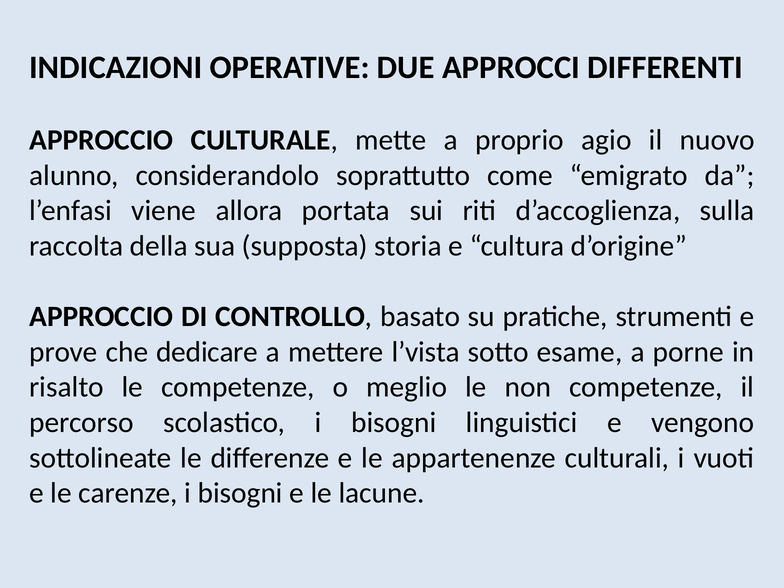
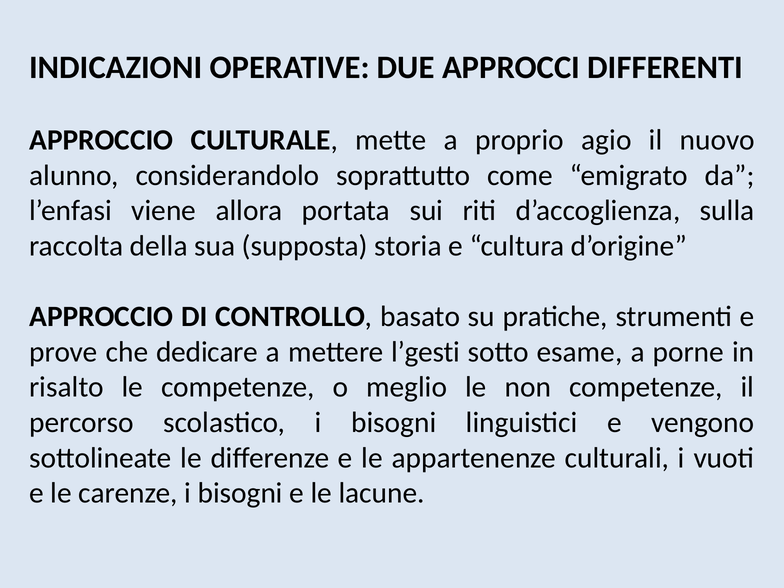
l’vista: l’vista -> l’gesti (426, 352)
